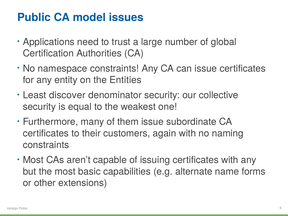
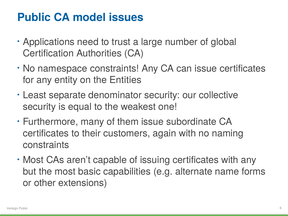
discover: discover -> separate (67, 95)
